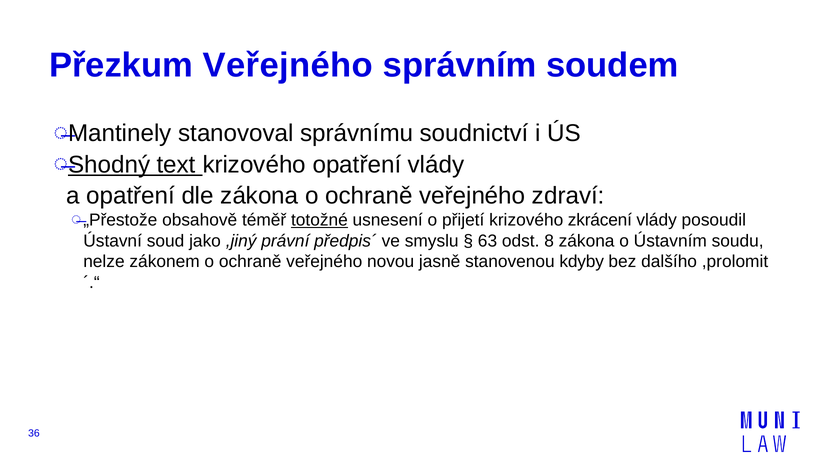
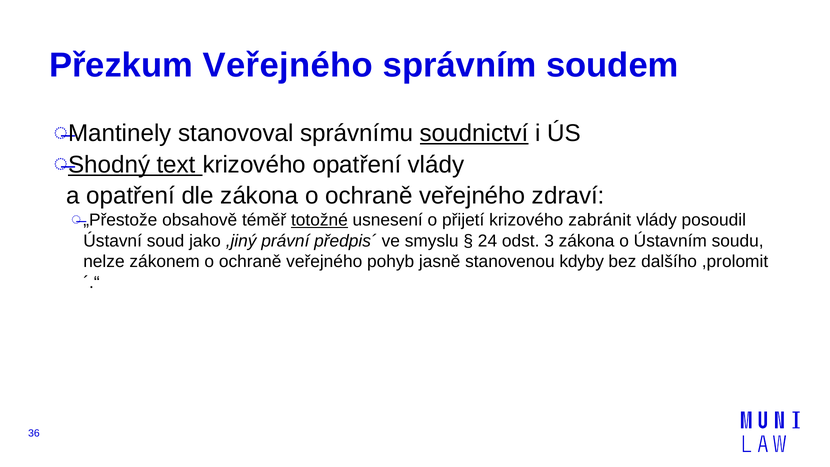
soudnictví underline: none -> present (474, 133)
zkrácení: zkrácení -> zabránit (600, 220)
63: 63 -> 24 (487, 241)
8: 8 -> 3 (549, 241)
novou: novou -> pohyb (391, 262)
